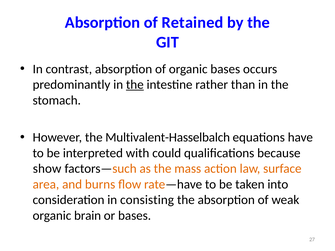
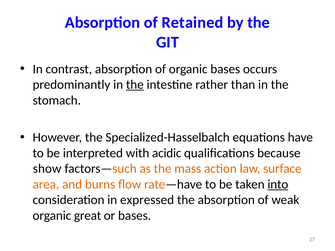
Multivalent-Hasselbalch: Multivalent-Hasselbalch -> Specialized-Hasselbalch (168, 138)
could: could -> acidic (167, 153)
into underline: none -> present (278, 184)
consisting: consisting -> expressed (147, 200)
brain: brain -> great (88, 216)
